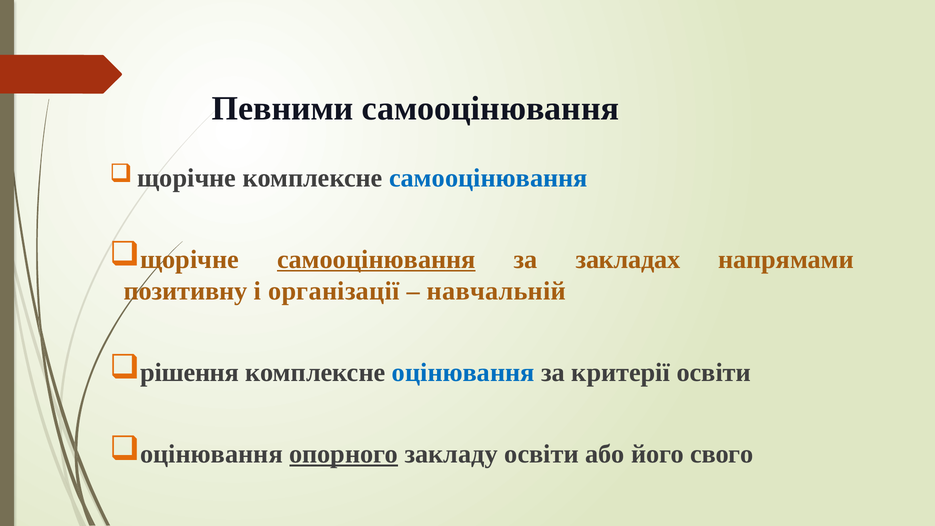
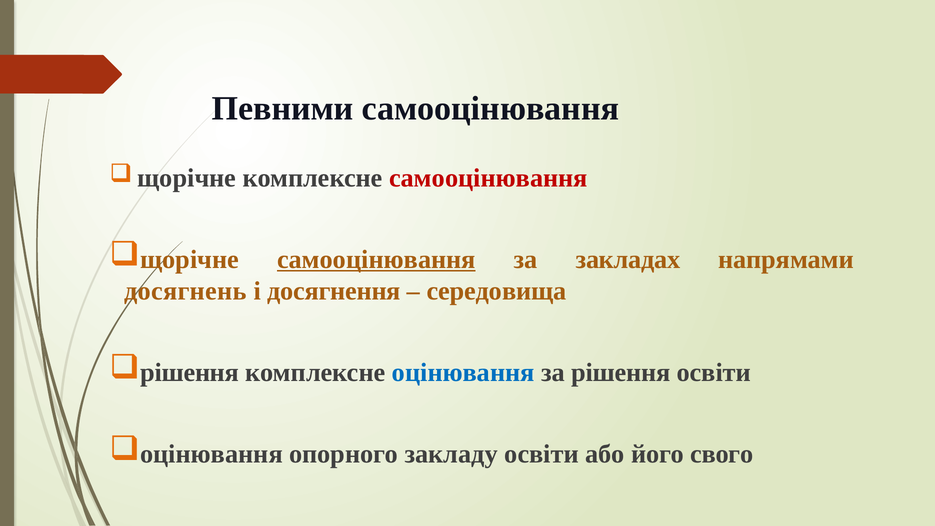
самооцінювання colour: blue -> red (488, 178)
позитивну: позитивну -> досягнень (185, 291)
організації: організації -> досягнення (334, 291)
навчальній: навчальній -> середовища (497, 291)
за критерії: критерії -> рішення (621, 373)
опорного underline: present -> none (344, 454)
